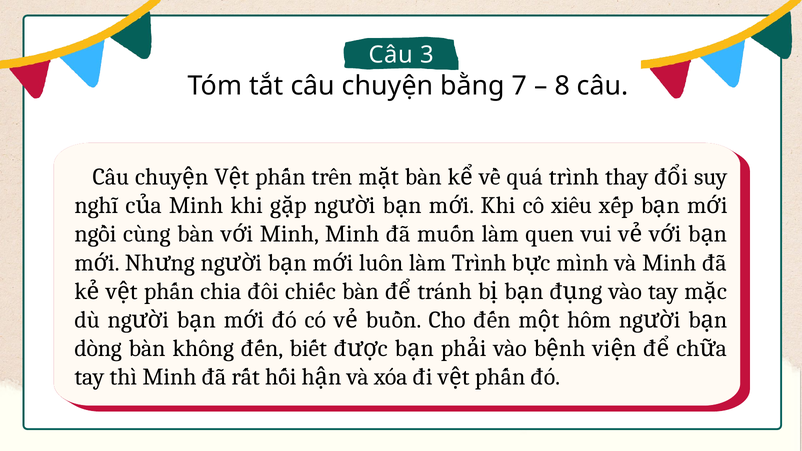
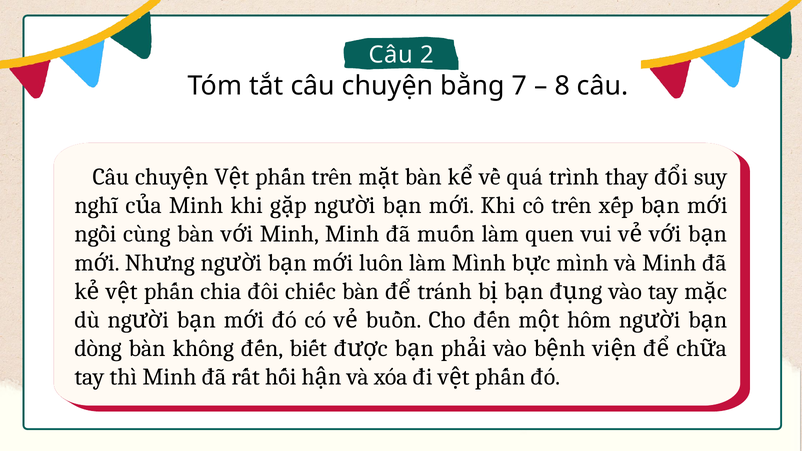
3: 3 -> 2 (427, 55)
cô xiêu: xiêu -> trên (571, 206)
làm Trình: Trình -> Mình (479, 263)
